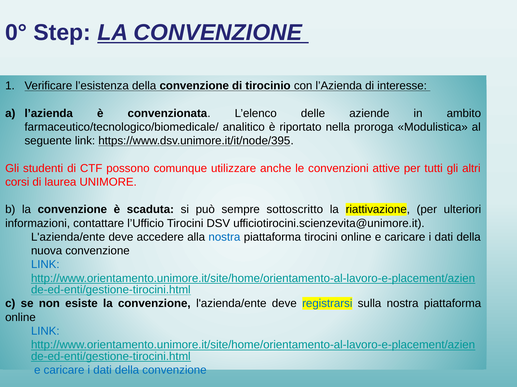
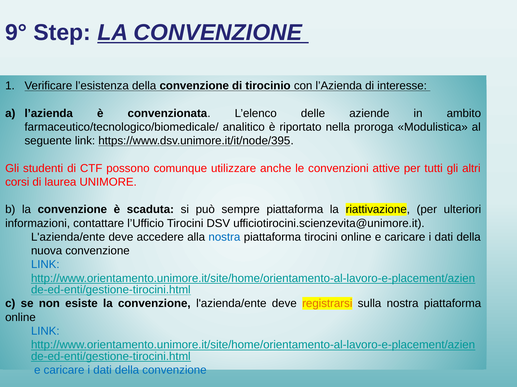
0°: 0° -> 9° (16, 33)
sempre sottoscritto: sottoscritto -> piattaforma (295, 210)
registrarsi colour: blue -> orange (327, 304)
